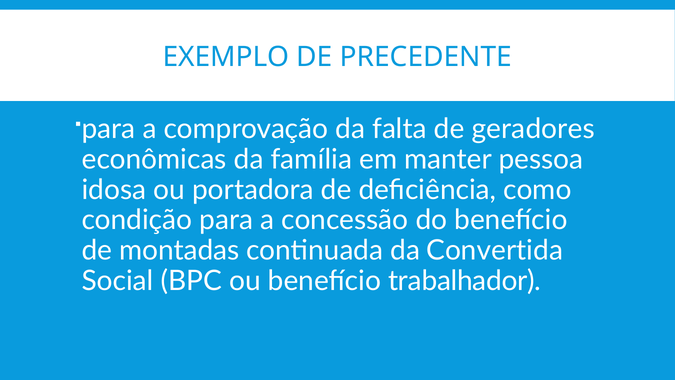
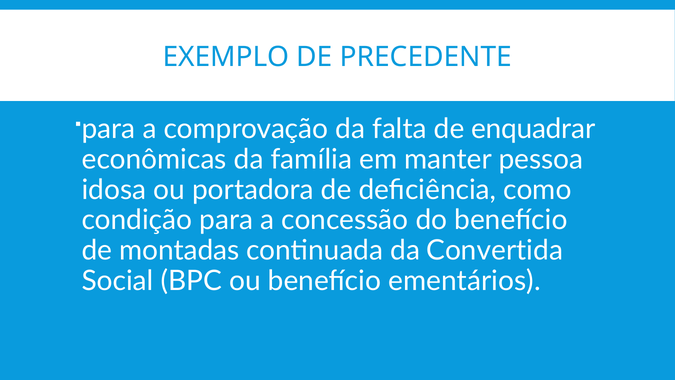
geradores: geradores -> enquadrar (533, 129)
trabalhador: trabalhador -> ementários (464, 281)
